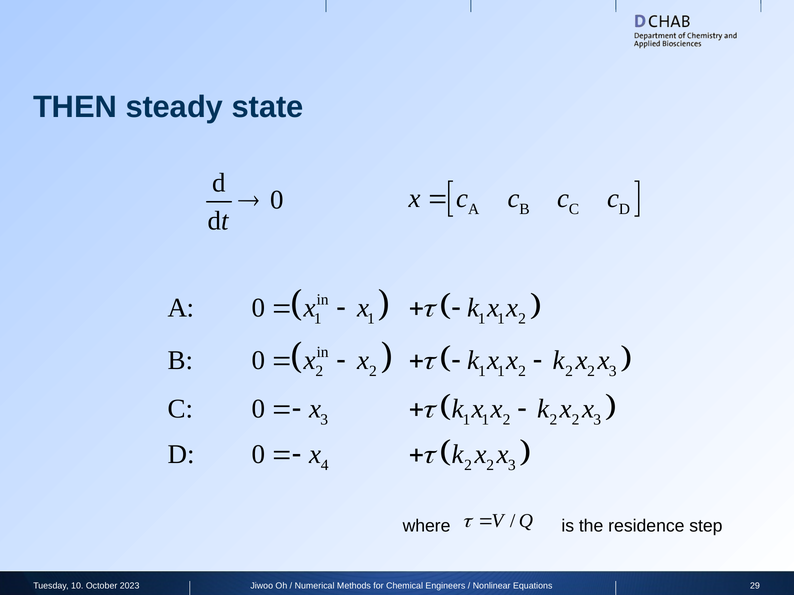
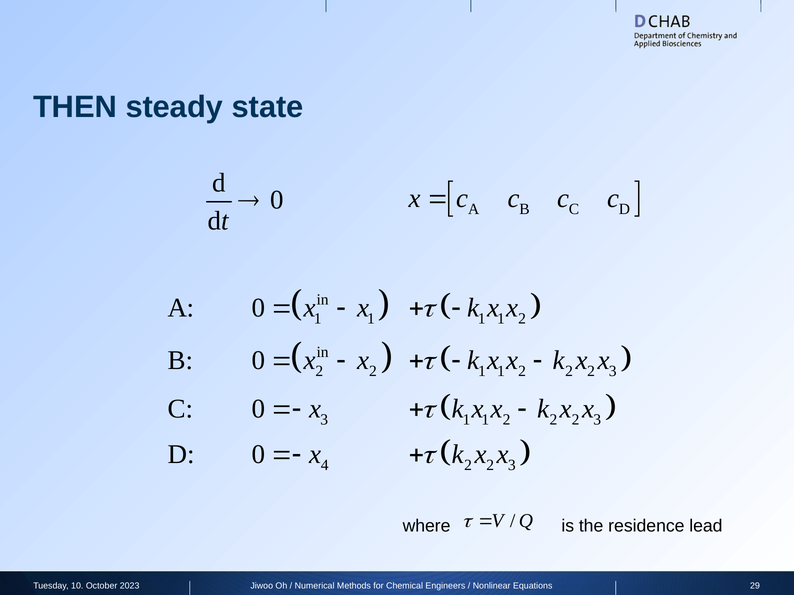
step: step -> lead (706, 526)
